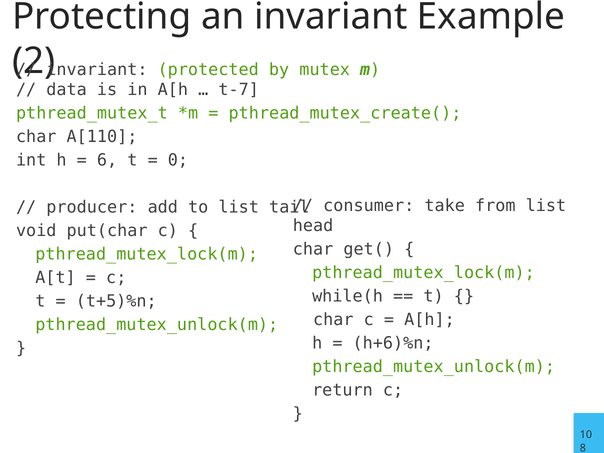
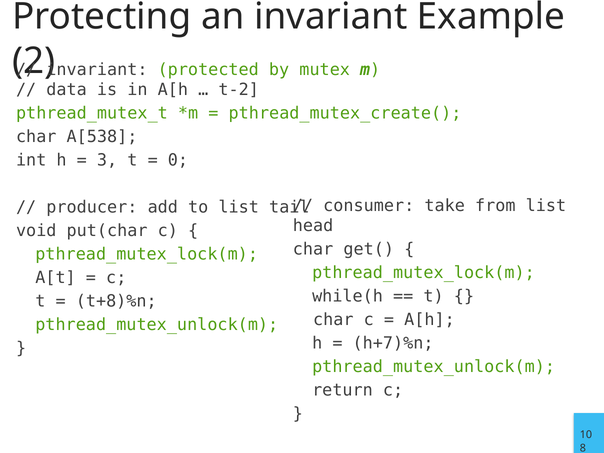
t-7: t-7 -> t-2 (239, 90)
A[110: A[110 -> A[538 (102, 137)
6: 6 -> 3 (107, 160)
t+5)%n: t+5)%n -> t+8)%n (116, 301)
h+6)%n: h+6)%n -> h+7)%n (393, 343)
